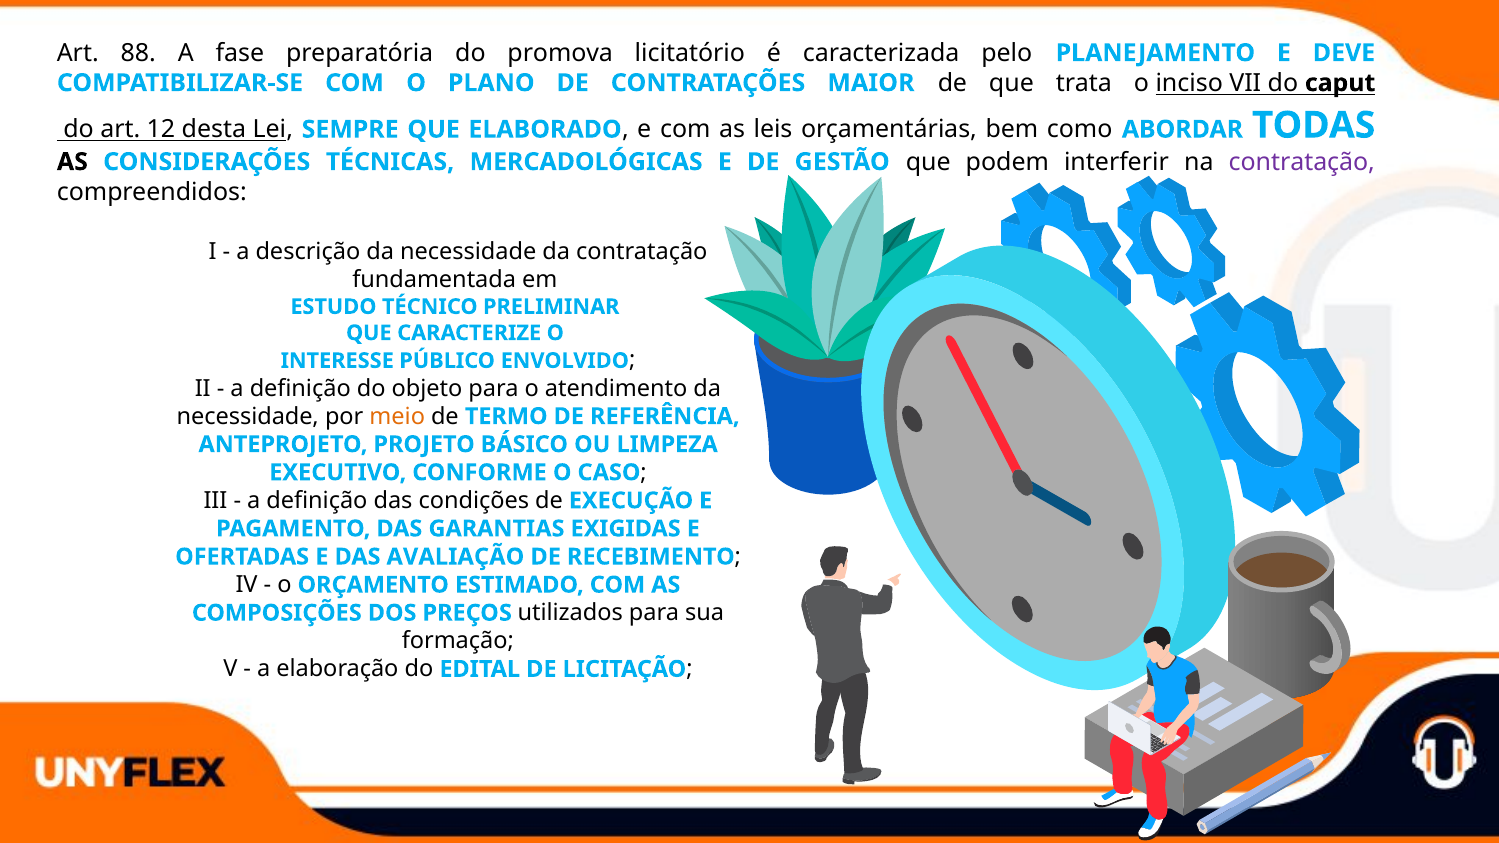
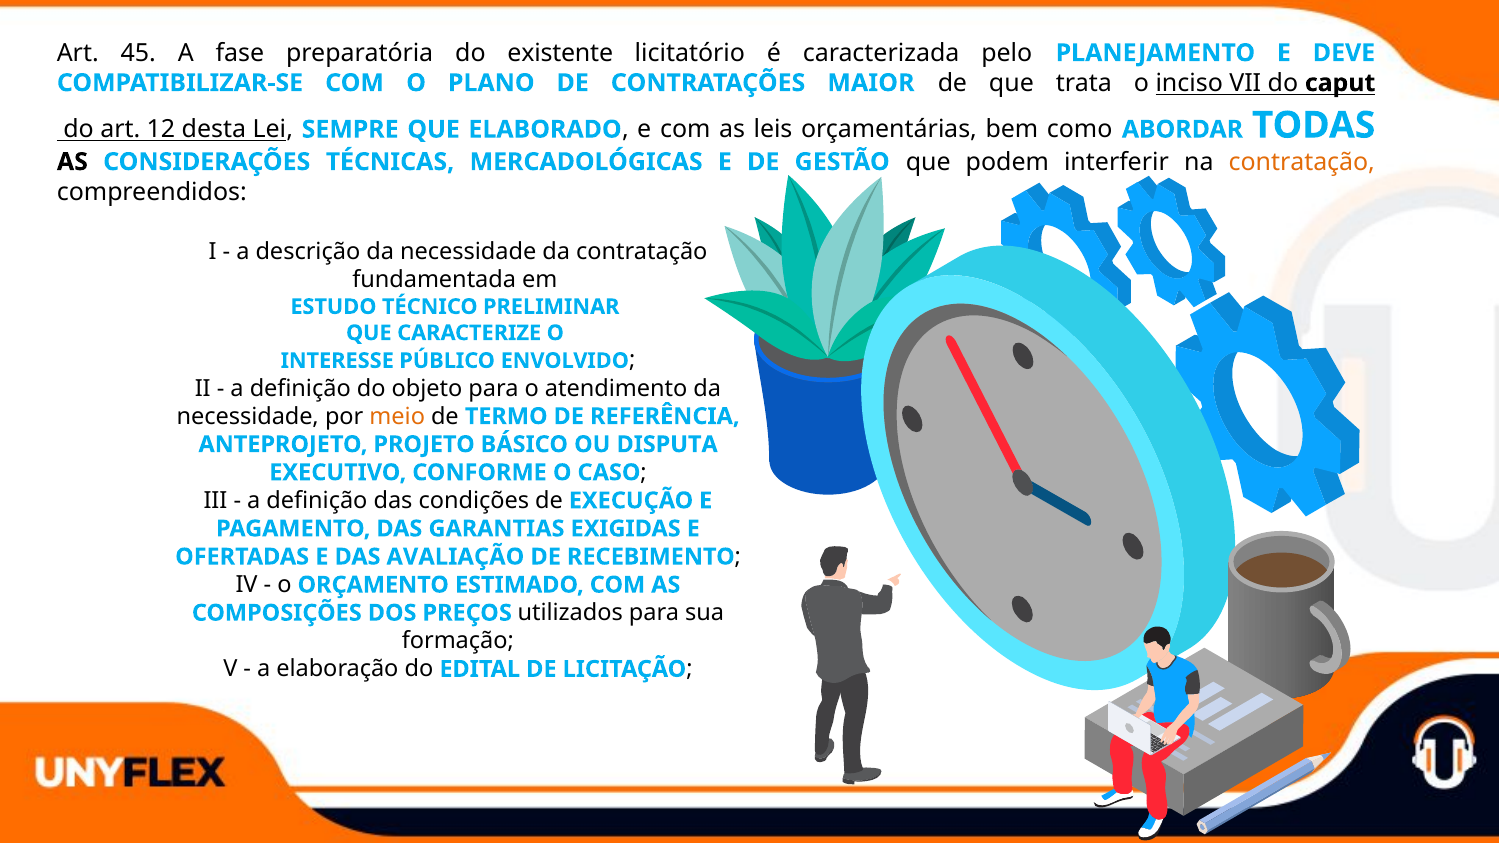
88: 88 -> 45 (138, 53)
promova: promova -> existente (560, 53)
contratação colour: purple -> orange (1302, 162)
LIMPEZA: LIMPEZA -> DISPUTA (667, 445)
